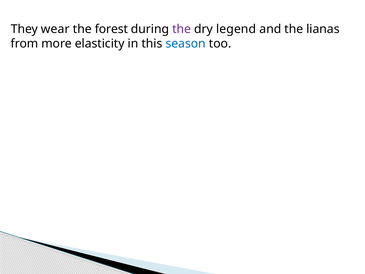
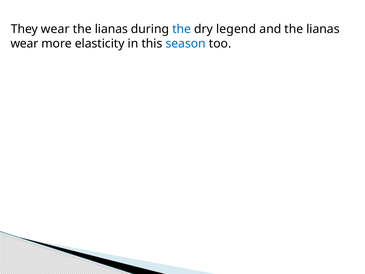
forest: forest -> lianas (111, 29)
the colour: purple -> blue (182, 29)
from: from -> wear (25, 44)
